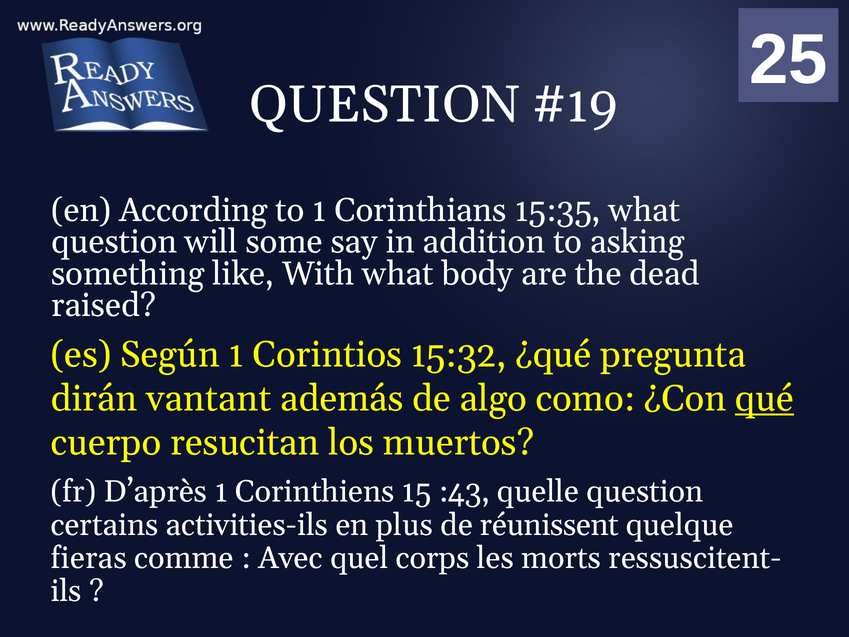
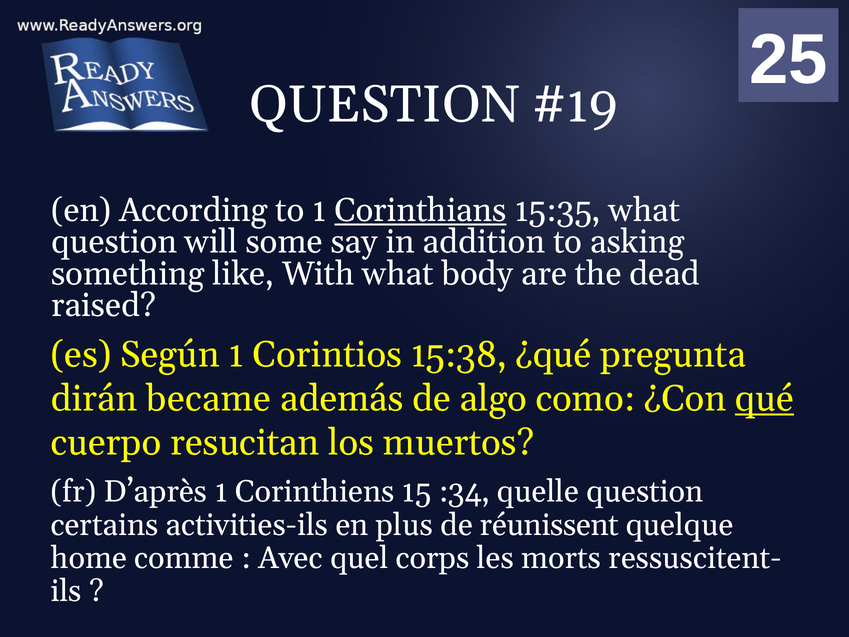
Corinthians underline: none -> present (421, 210)
15:32: 15:32 -> 15:38 (459, 355)
vantant: vantant -> became (209, 399)
:43: :43 -> :34 (464, 492)
fieras: fieras -> home (89, 558)
